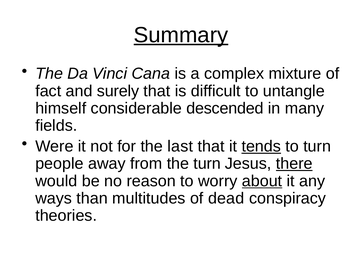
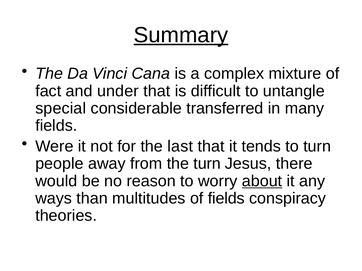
surely: surely -> under (118, 91)
himself: himself -> special (61, 109)
descended: descended -> transferred (225, 109)
tends underline: present -> none (261, 147)
there underline: present -> none (294, 164)
of dead: dead -> fields (226, 199)
